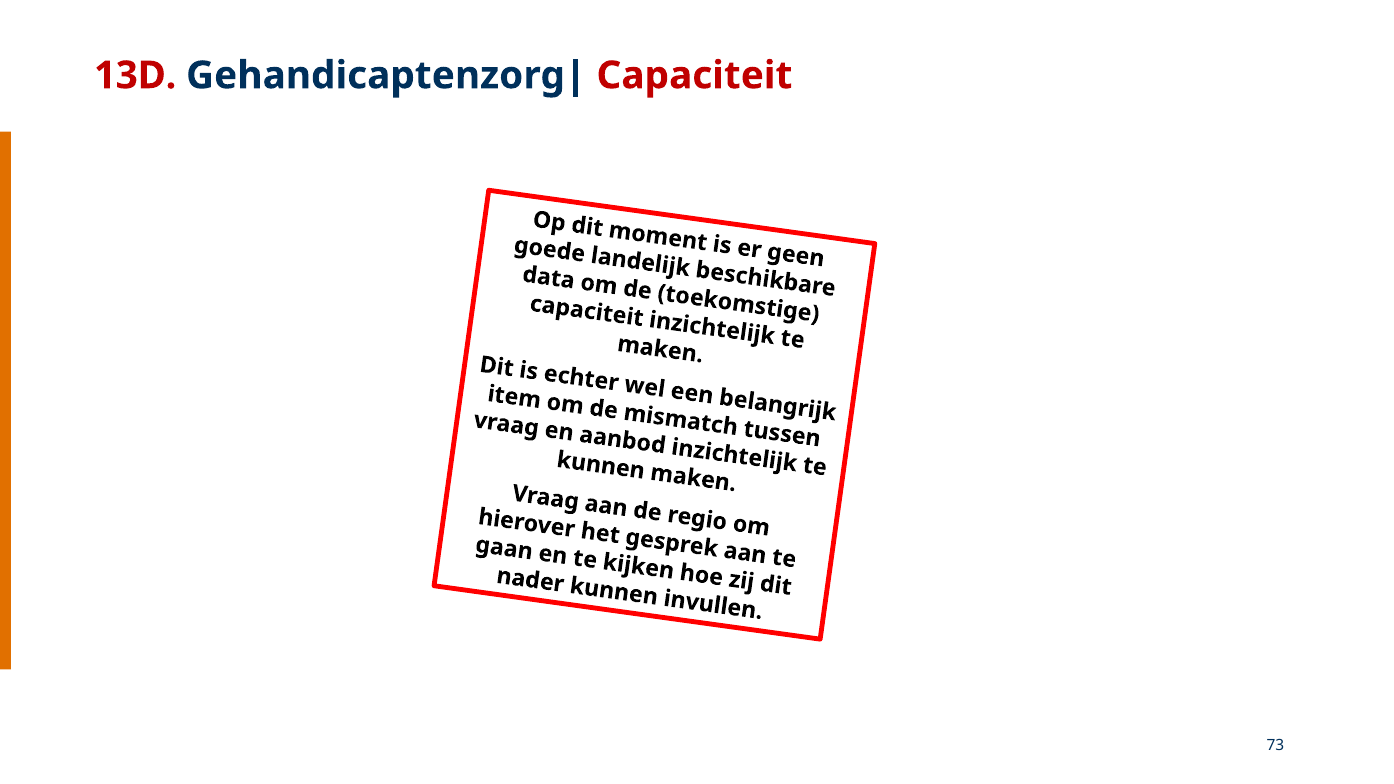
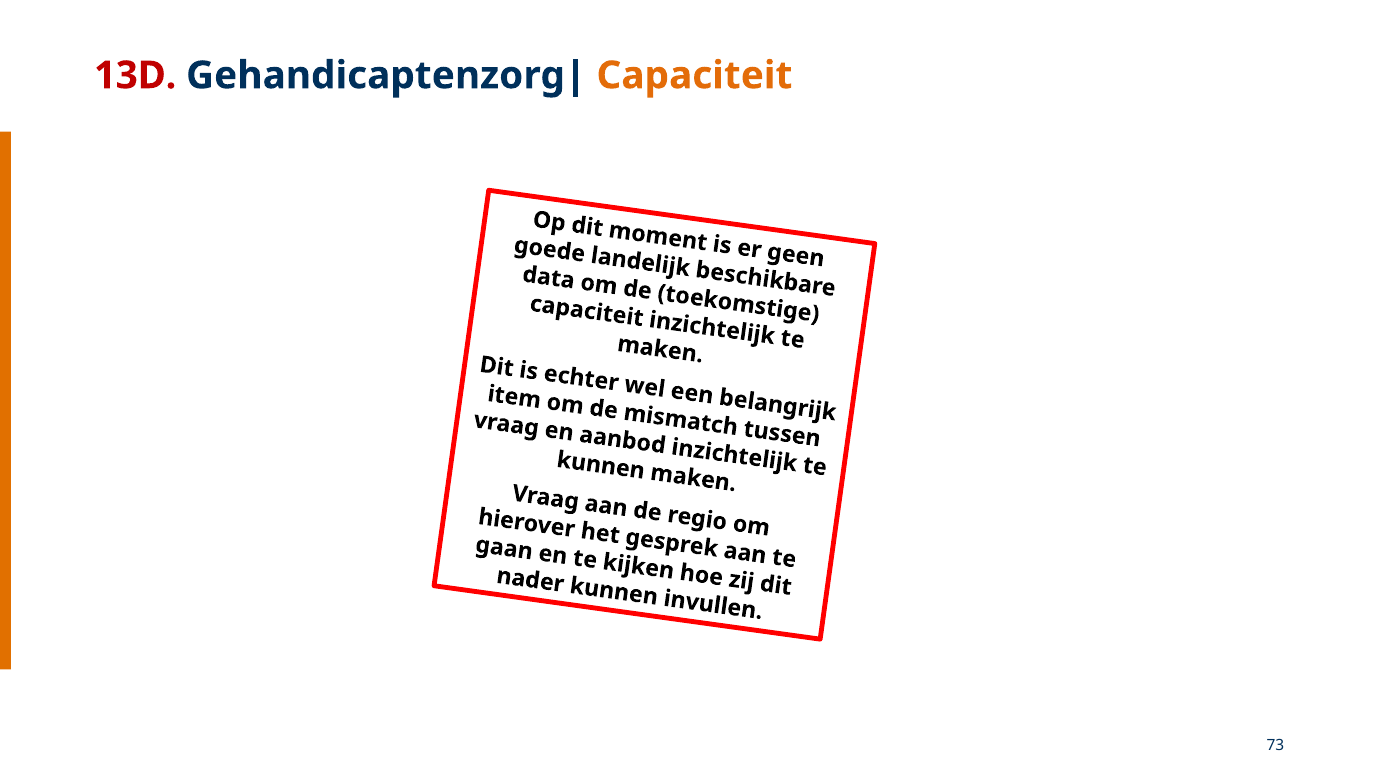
Capaciteit colour: red -> orange (694, 76)
